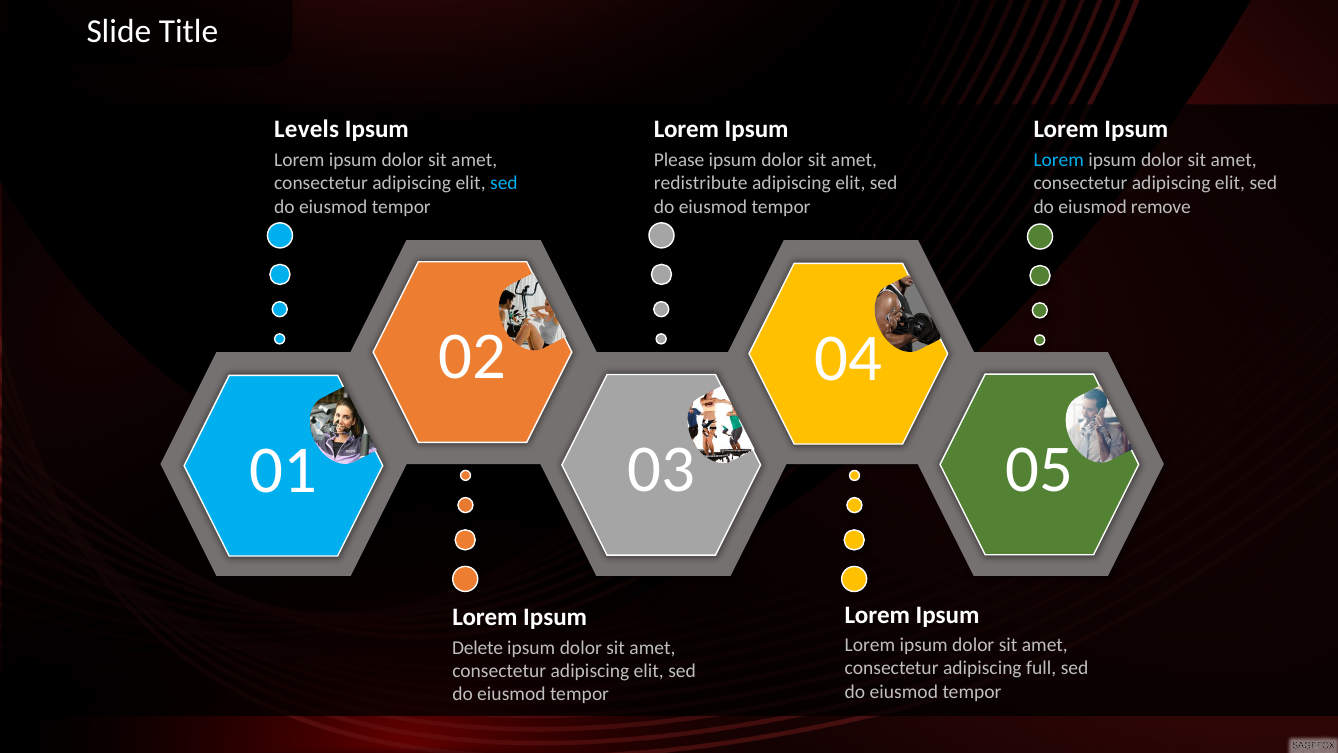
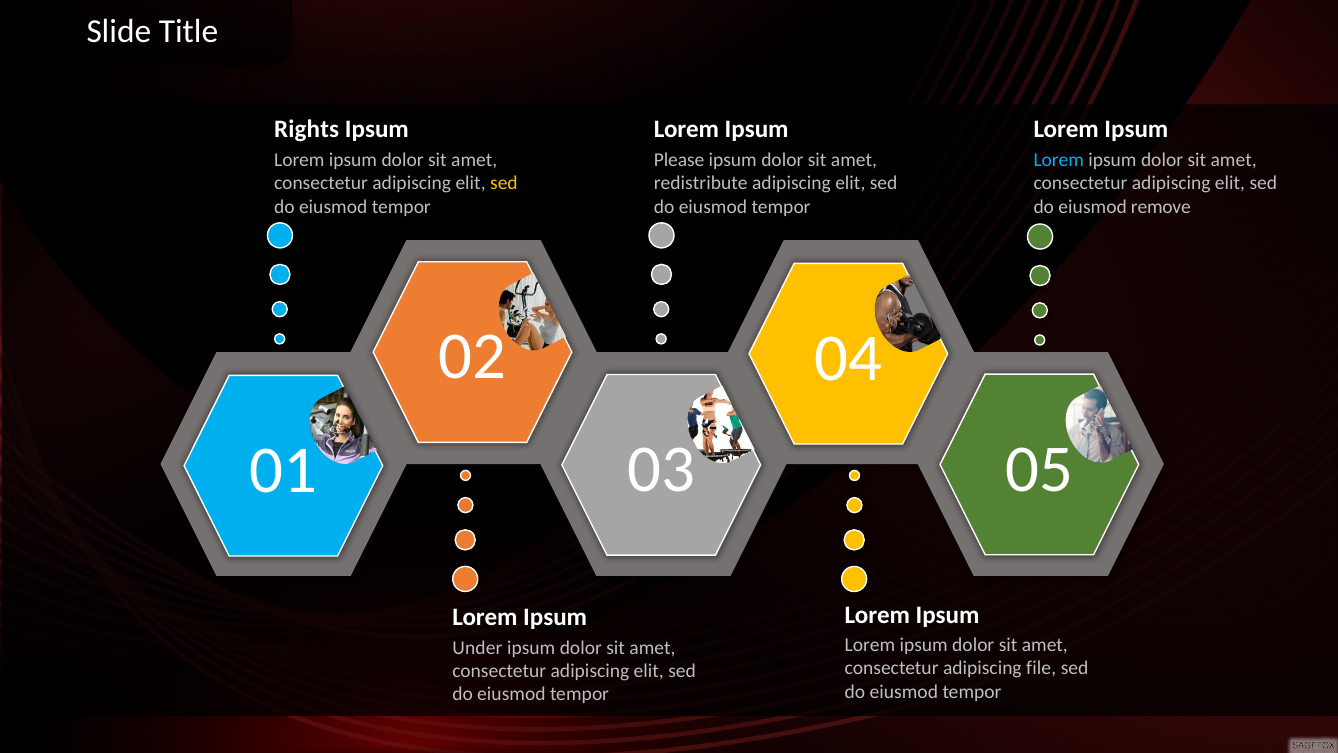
Levels: Levels -> Rights (307, 129)
sed colour: light blue -> yellow (504, 183)
Delete: Delete -> Under (477, 647)
full: full -> file (1041, 668)
